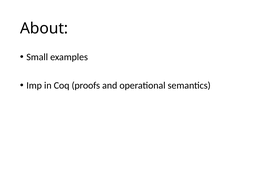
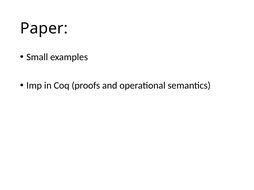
About: About -> Paper (44, 28)
